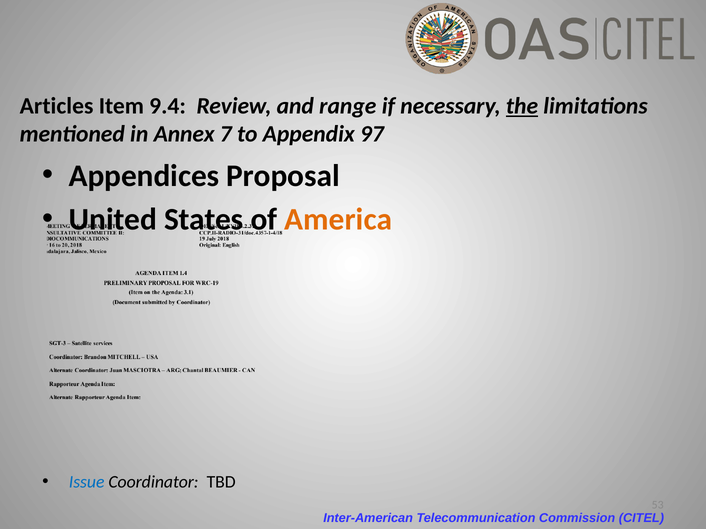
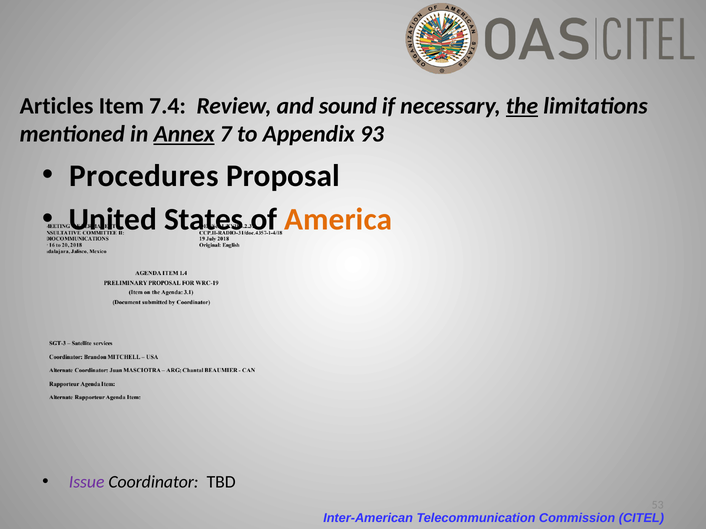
9.4: 9.4 -> 7.4 (168, 106)
range: range -> sound (348, 106)
Annex underline: none -> present (184, 134)
97: 97 -> 93 (372, 134)
Appendices: Appendices -> Procedures (144, 176)
Issue colour: blue -> purple (87, 482)
